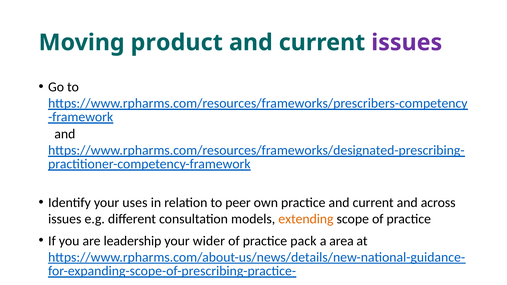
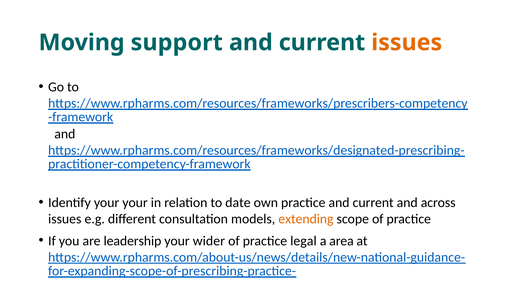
product: product -> support (177, 43)
issues colour: purple -> orange (407, 43)
your uses: uses -> your (135, 203)
peer: peer -> date (238, 203)
pack: pack -> legal (303, 241)
